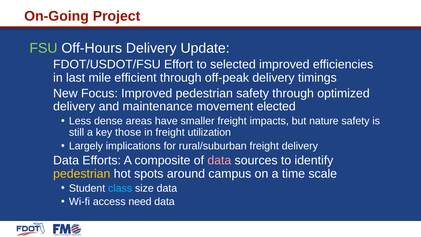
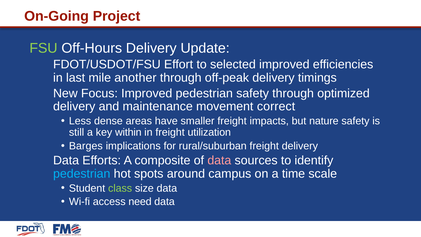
efficient: efficient -> another (135, 78)
elected: elected -> correct (276, 106)
those: those -> within (128, 132)
Largely: Largely -> Barges (86, 146)
pedestrian colour: yellow -> light blue (82, 174)
class colour: light blue -> light green (120, 188)
